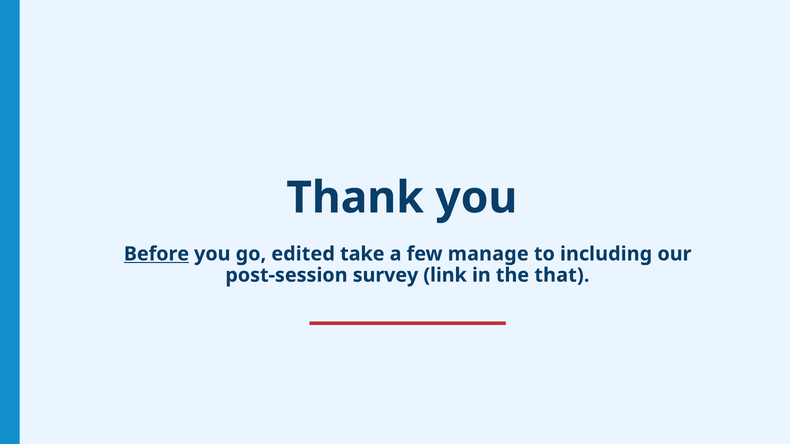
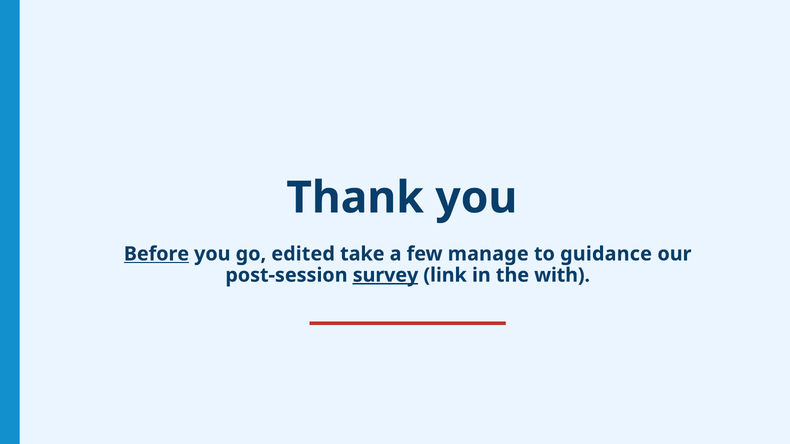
including: including -> guidance (606, 254)
survey underline: none -> present (386, 275)
that: that -> with (562, 275)
